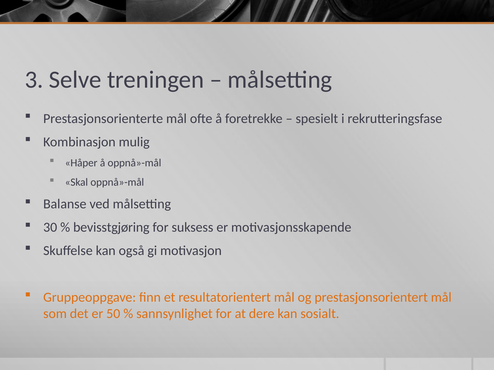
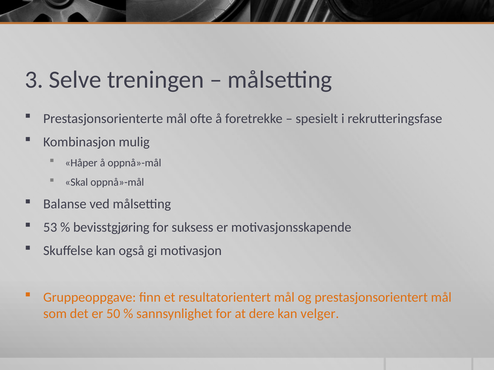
30: 30 -> 53 (50, 228)
sosialt: sosialt -> velger (320, 314)
